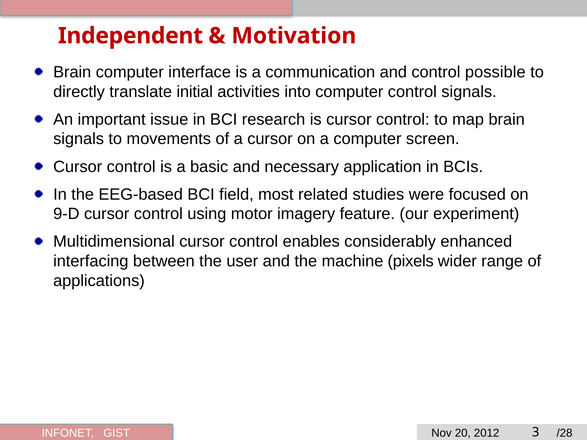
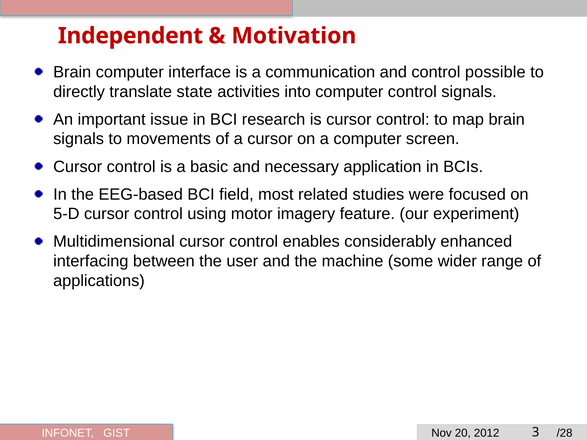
initial: initial -> state (195, 92)
9-D: 9-D -> 5-D (66, 214)
pixels: pixels -> some (411, 261)
